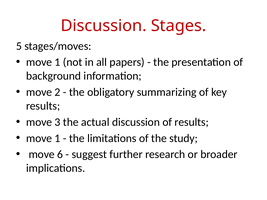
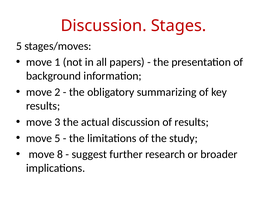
1: 1 -> 5 (57, 138)
6: 6 -> 8 (60, 155)
